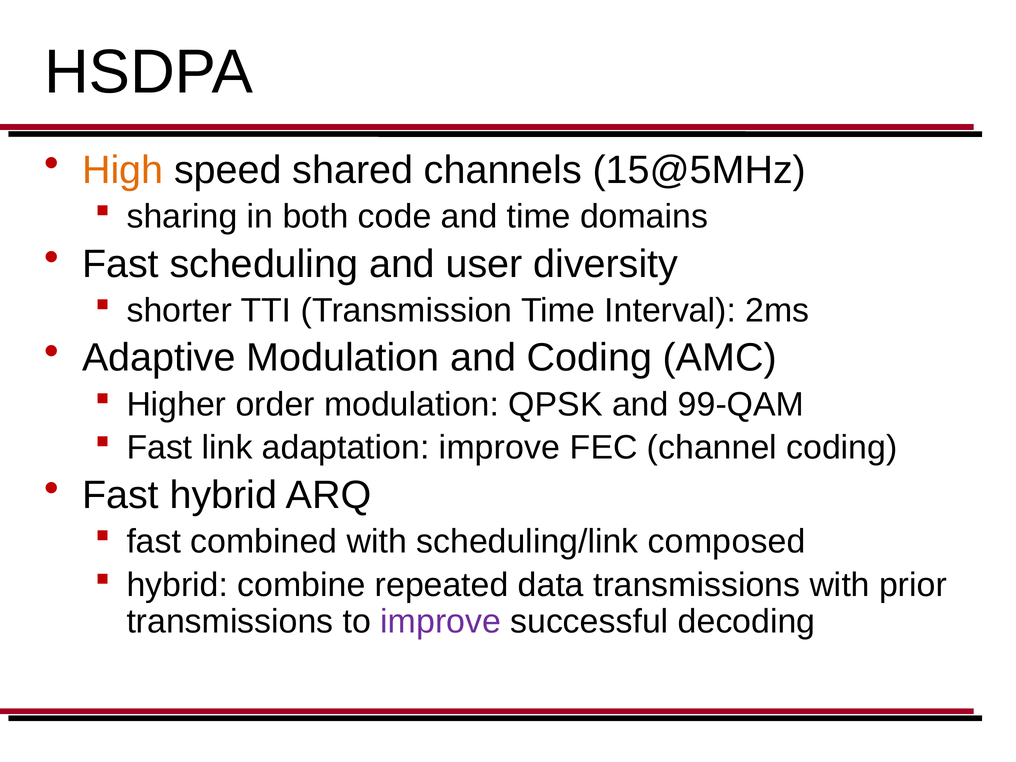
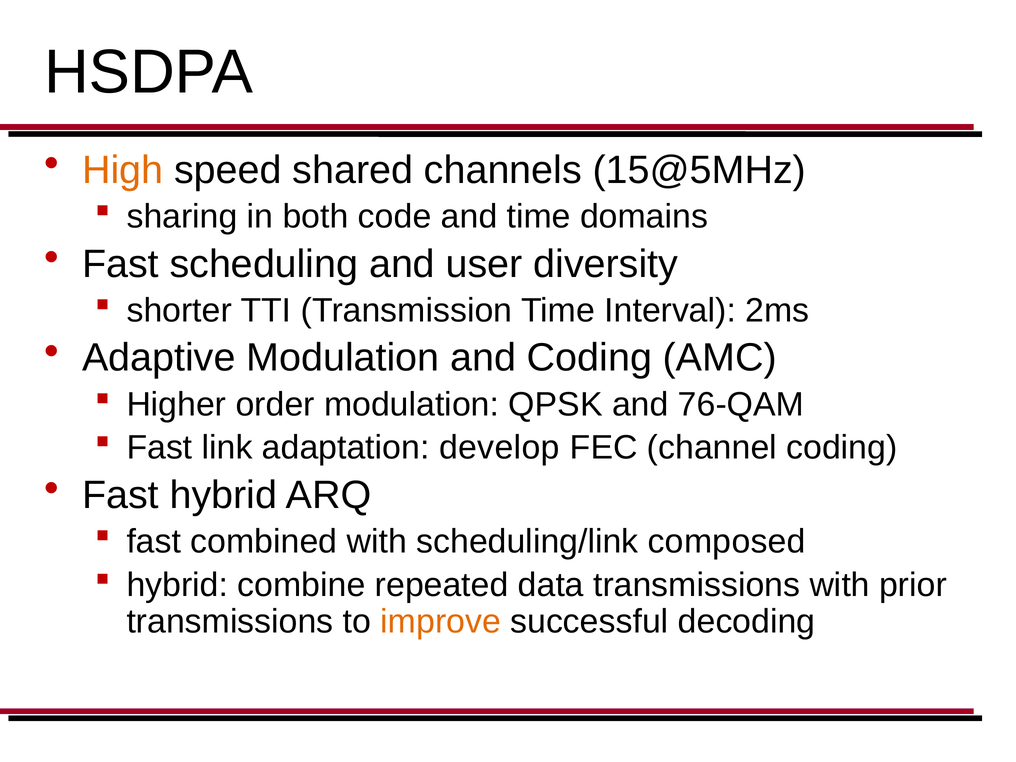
99-QAM: 99-QAM -> 76-QAM (741, 404)
adaptation improve: improve -> develop (499, 448)
improve colour: purple -> orange (441, 621)
